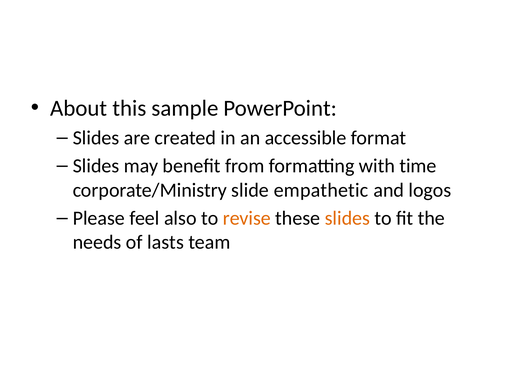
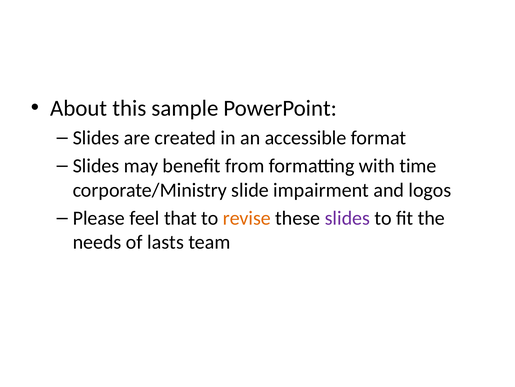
empathetic: empathetic -> impairment (321, 190)
also: also -> that (180, 218)
slides colour: orange -> purple (347, 218)
